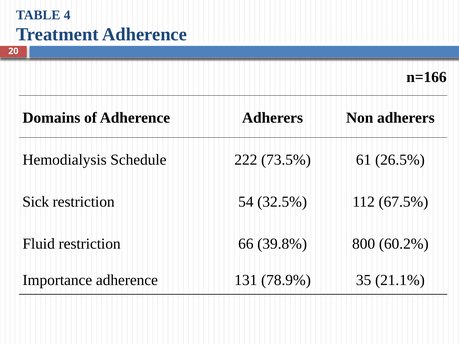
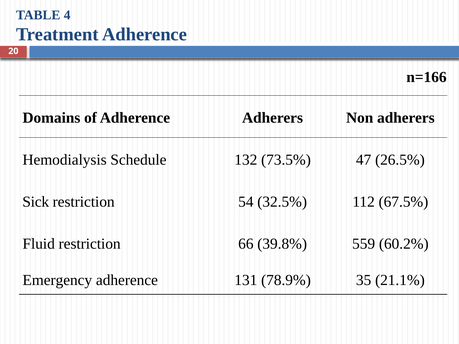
222: 222 -> 132 (246, 160)
61: 61 -> 47 (364, 160)
800: 800 -> 559 (364, 244)
Importance: Importance -> Emergency (57, 280)
